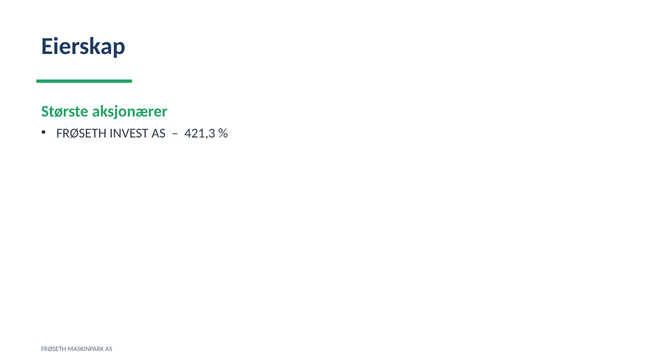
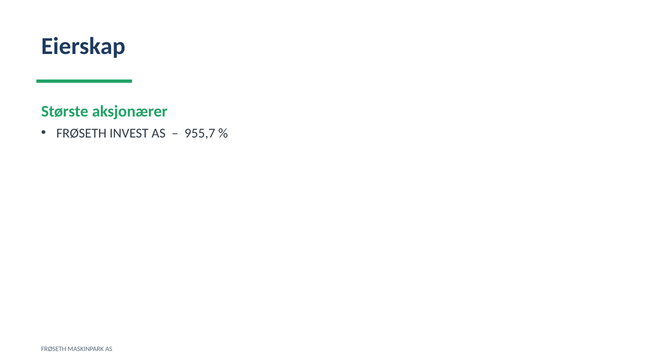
421,3: 421,3 -> 955,7 (200, 133)
